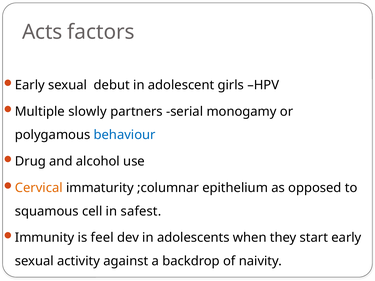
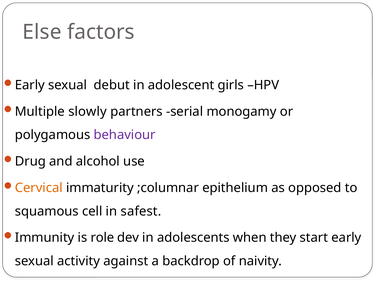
Acts: Acts -> Else (42, 32)
behaviour colour: blue -> purple (125, 135)
feel: feel -> role (102, 238)
